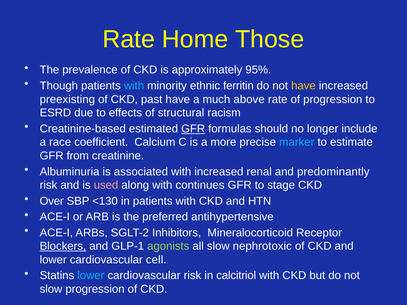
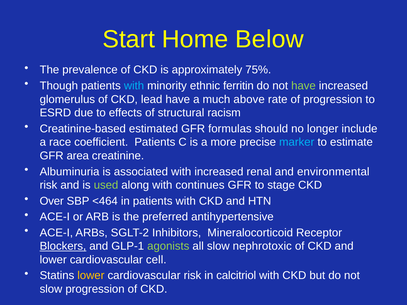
Rate: Rate -> Start (129, 39)
Those: Those -> Below (270, 39)
95%: 95% -> 75% (258, 70)
have colour: yellow -> light green (304, 86)
preexisting: preexisting -> glomerulus (67, 99)
past: past -> lead (152, 99)
GFR underline: present -> none (193, 129)
coefficient Calcium: Calcium -> Patients (155, 142)
from: from -> area (78, 156)
predominantly: predominantly -> environmental (333, 172)
used colour: pink -> light green (106, 185)
<130: <130 -> <464 (105, 201)
lower colour: light blue -> yellow (91, 276)
